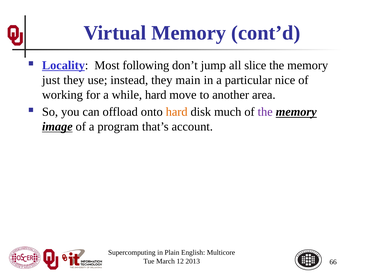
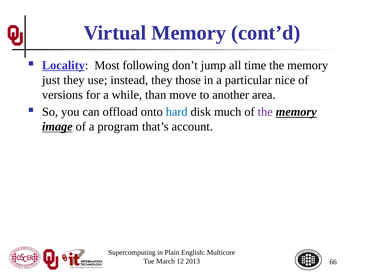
slice: slice -> time (255, 65)
main: main -> those (188, 80)
working: working -> versions (62, 95)
while hard: hard -> than (156, 95)
hard colour: orange -> blue (177, 112)
